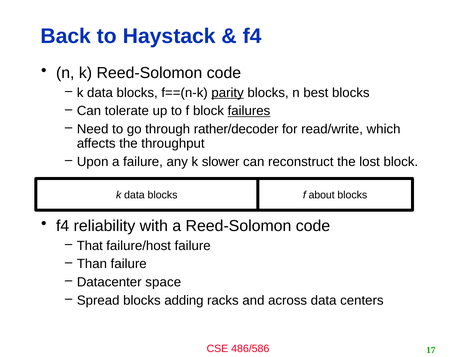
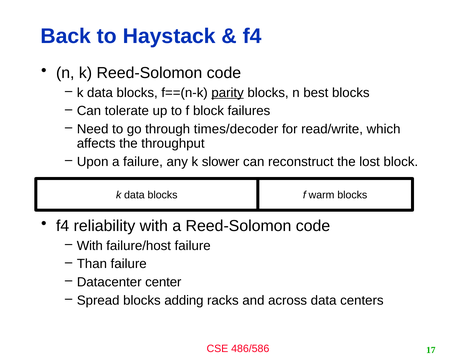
failures underline: present -> none (249, 111)
rather/decoder: rather/decoder -> times/decoder (236, 129)
about: about -> warm (322, 195)
That: That -> With (90, 246)
space: space -> center (163, 282)
